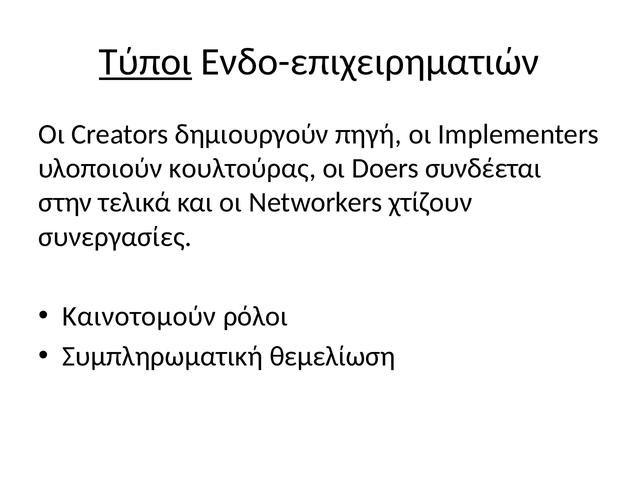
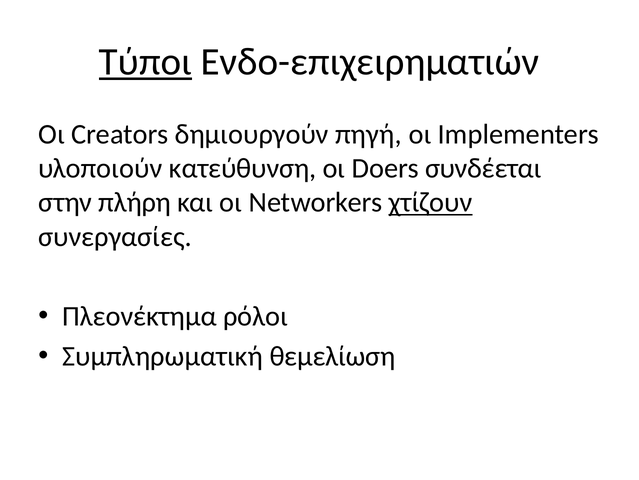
κουλτούρας: κουλτούρας -> κατεύθυνση (243, 168)
τελικά: τελικά -> πλήρη (135, 202)
χτίζουν underline: none -> present (431, 202)
Καινοτομούν: Καινοτομούν -> Πλεονέκτημα (139, 316)
